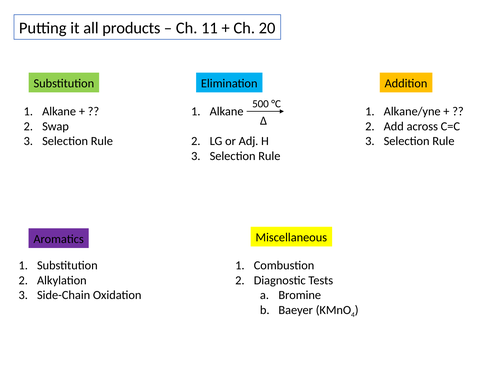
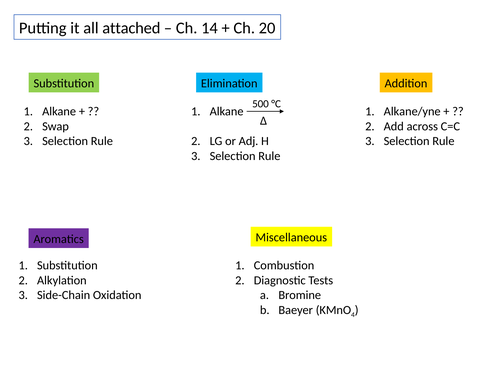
products: products -> attached (131, 28)
11: 11 -> 14 (209, 28)
